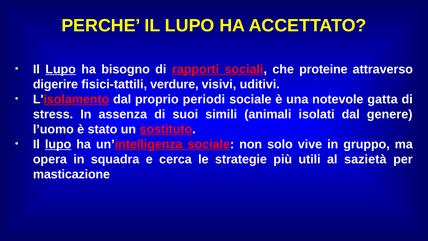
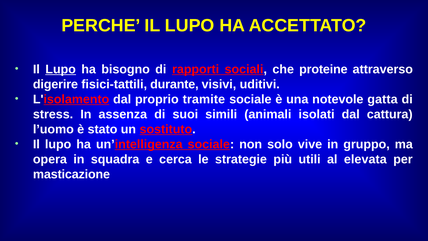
verdure: verdure -> durante (174, 84)
periodi: periodi -> tramite (204, 99)
genere: genere -> cattura (390, 114)
lupo underline: present -> none (58, 144)
sazietà: sazietà -> elevata (365, 159)
